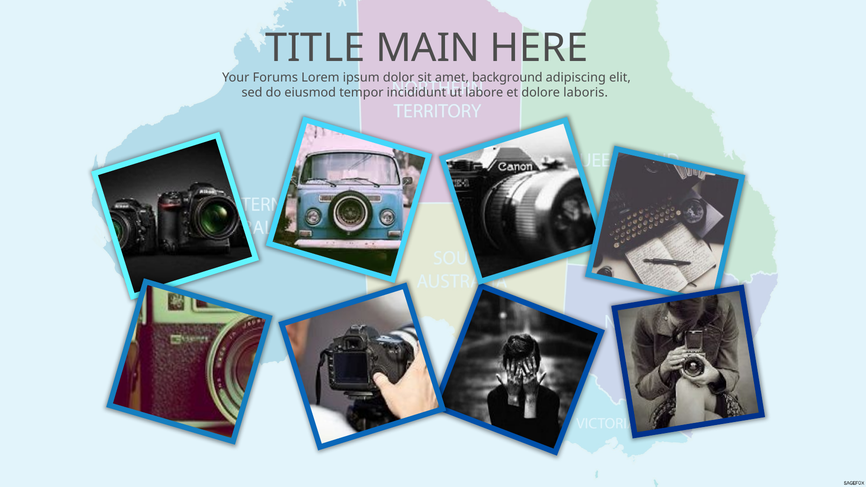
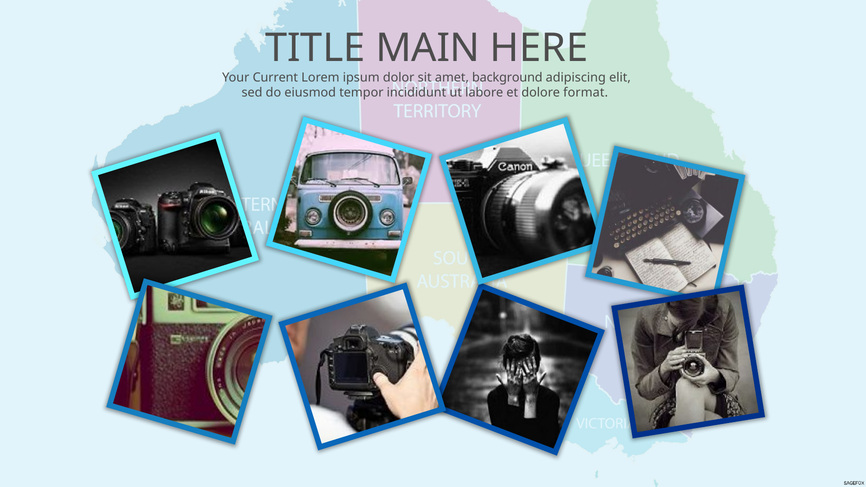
Forums: Forums -> Current (275, 78)
laboris: laboris -> format (586, 93)
